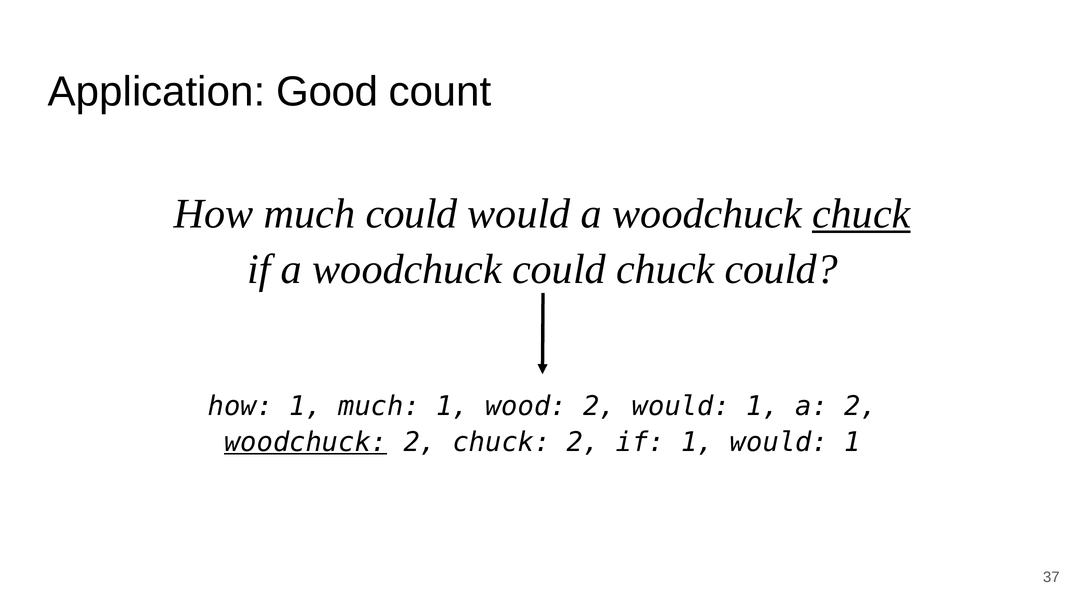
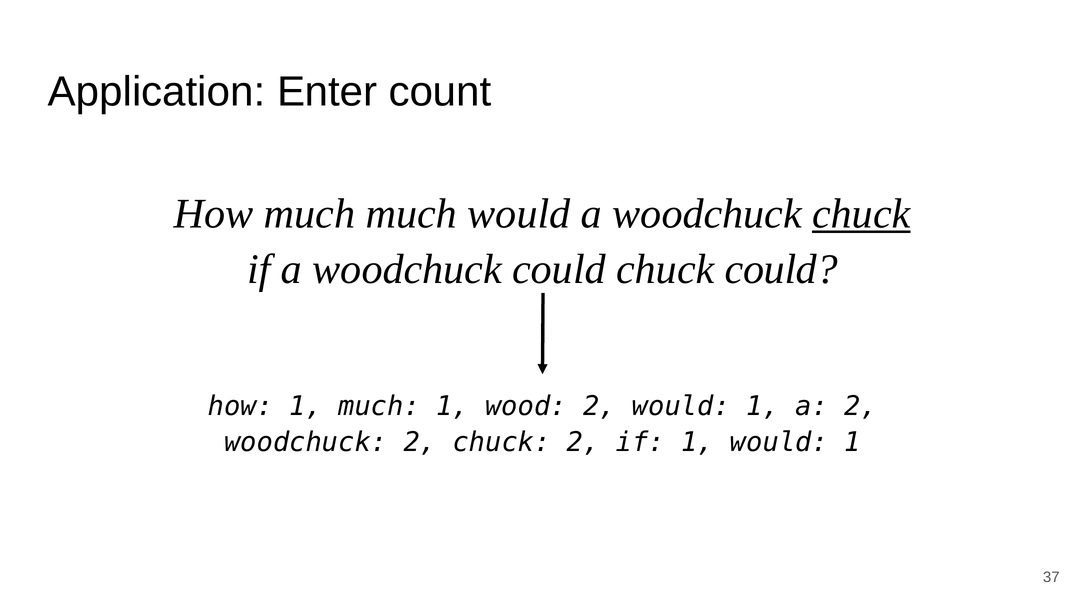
Good: Good -> Enter (327, 92)
much could: could -> much (411, 214)
woodchuck underline: present -> none (306, 443)
